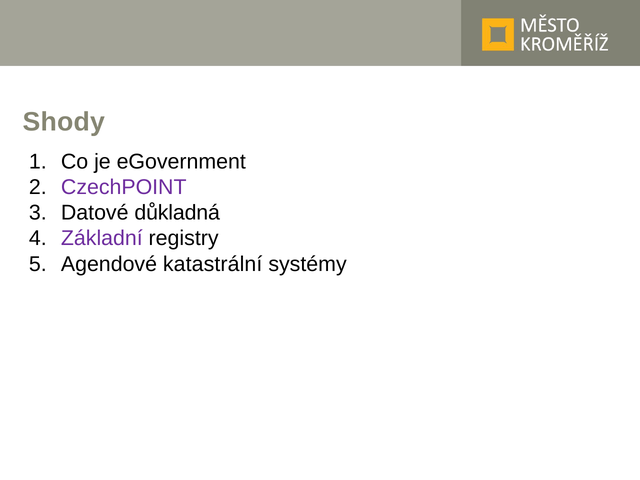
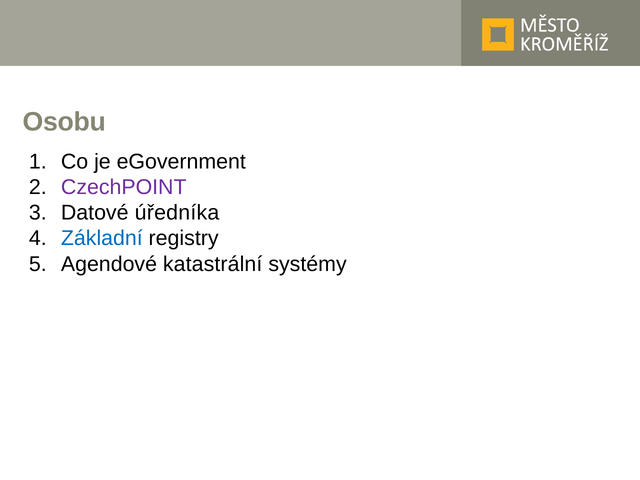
Shody: Shody -> Osobu (64, 122)
důkladná: důkladná -> úředníka (177, 213)
Základní colour: purple -> blue (102, 238)
